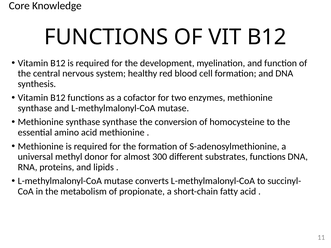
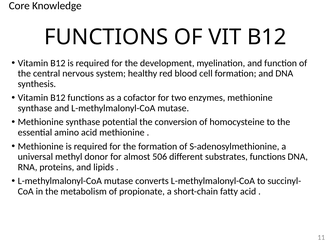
synthase synthase: synthase -> potential (120, 122)
300: 300 -> 506 (160, 157)
